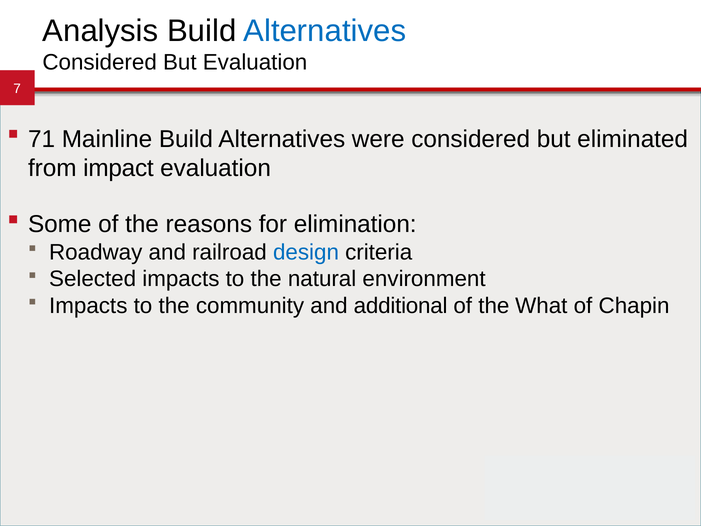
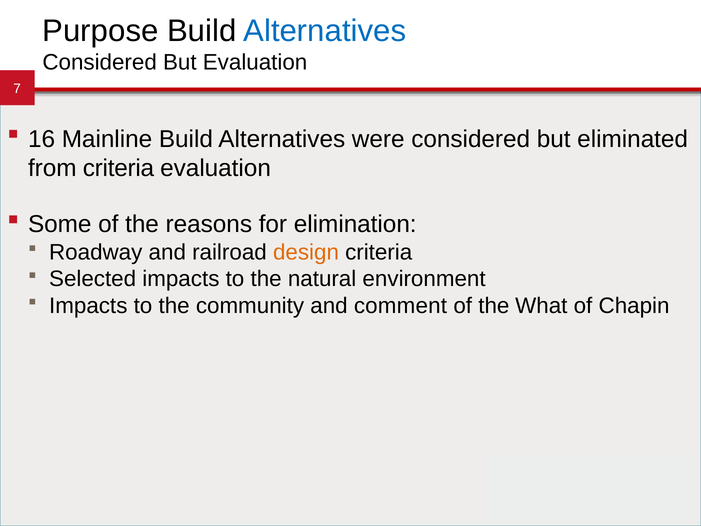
Analysis: Analysis -> Purpose (100, 31)
71: 71 -> 16 (42, 139)
from impact: impact -> criteria (118, 168)
design colour: blue -> orange (306, 252)
additional: additional -> comment (400, 306)
